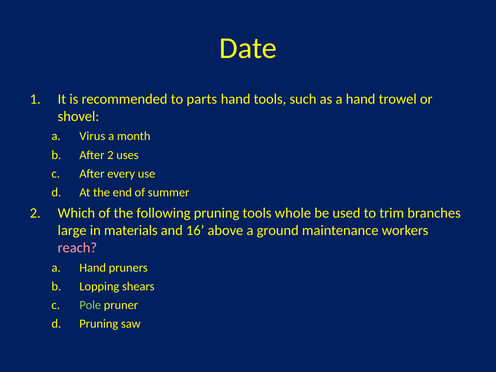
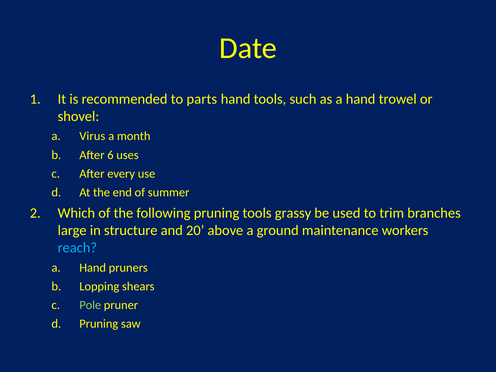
After 2: 2 -> 6 (110, 155)
whole: whole -> grassy (293, 213)
materials: materials -> structure (131, 230)
16: 16 -> 20 (195, 230)
reach colour: pink -> light blue (77, 248)
